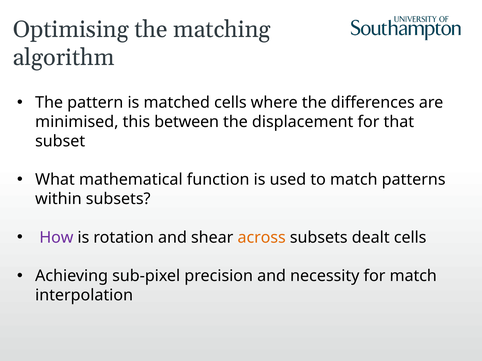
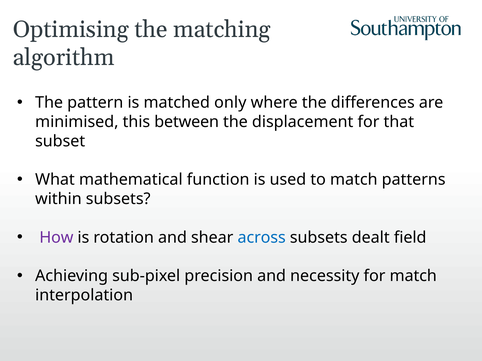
matched cells: cells -> only (230, 103)
across colour: orange -> blue (262, 238)
dealt cells: cells -> field (410, 238)
